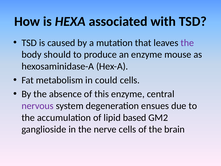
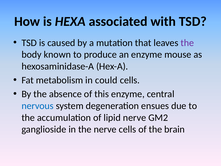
should: should -> known (57, 54)
nervous colour: purple -> blue (38, 106)
lipid based: based -> nerve (135, 117)
